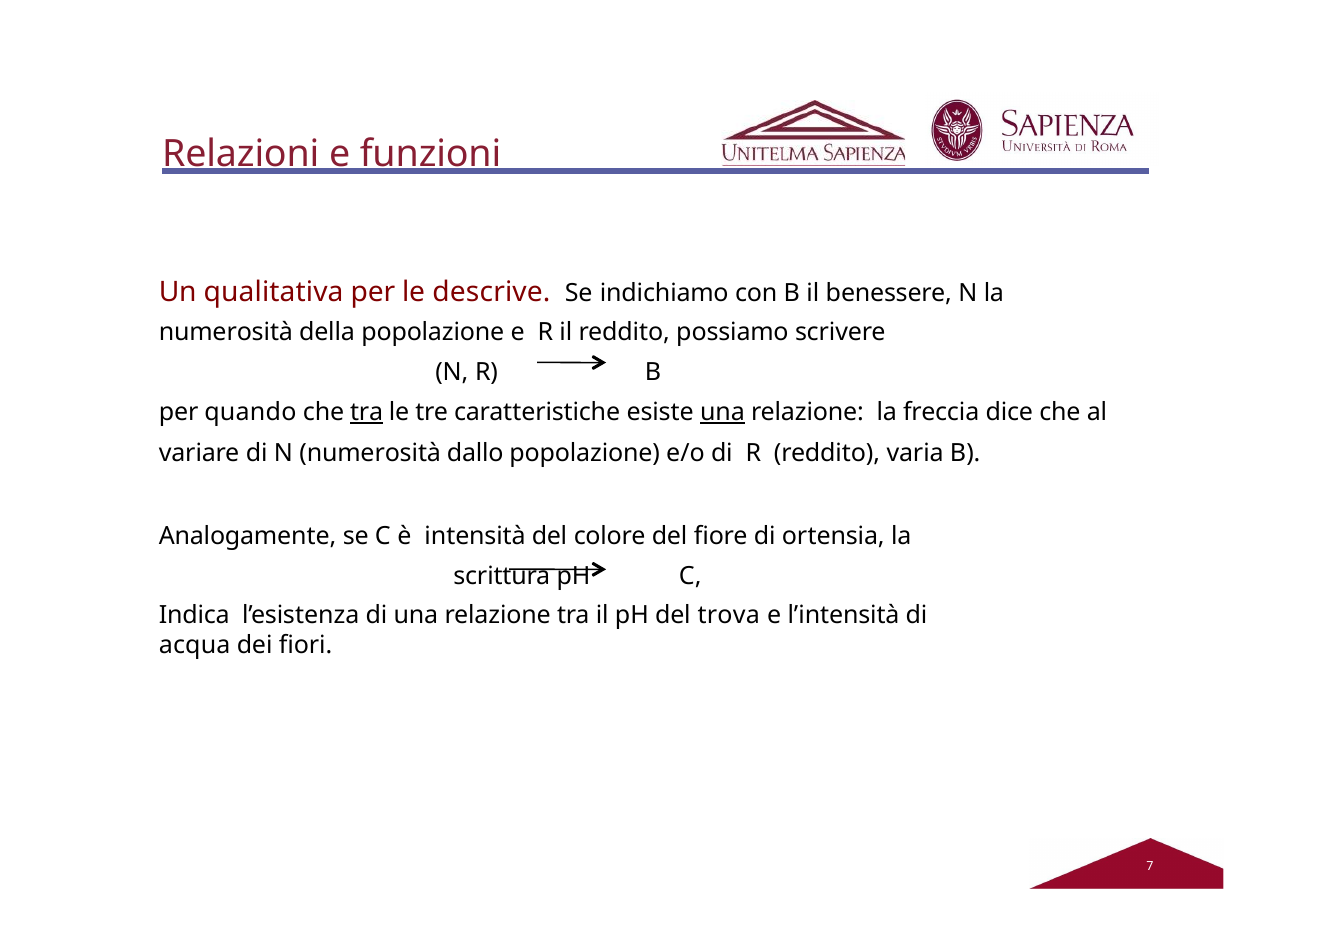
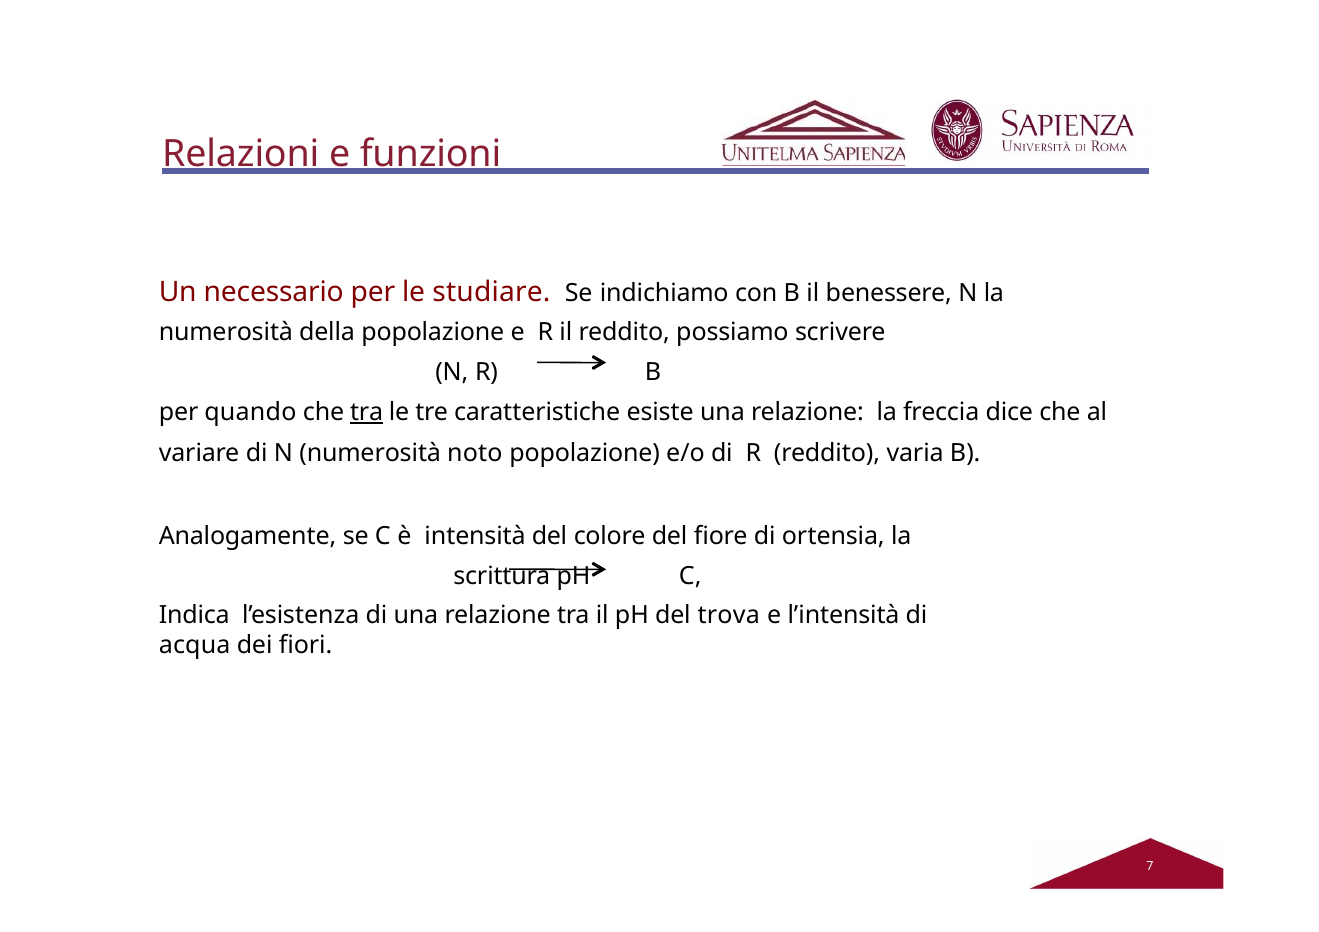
qualitativa: qualitativa -> necessario (274, 292)
descrive: descrive -> studiare (491, 292)
una underline: present -> none (722, 412)
dallo: dallo -> noto (475, 453)
